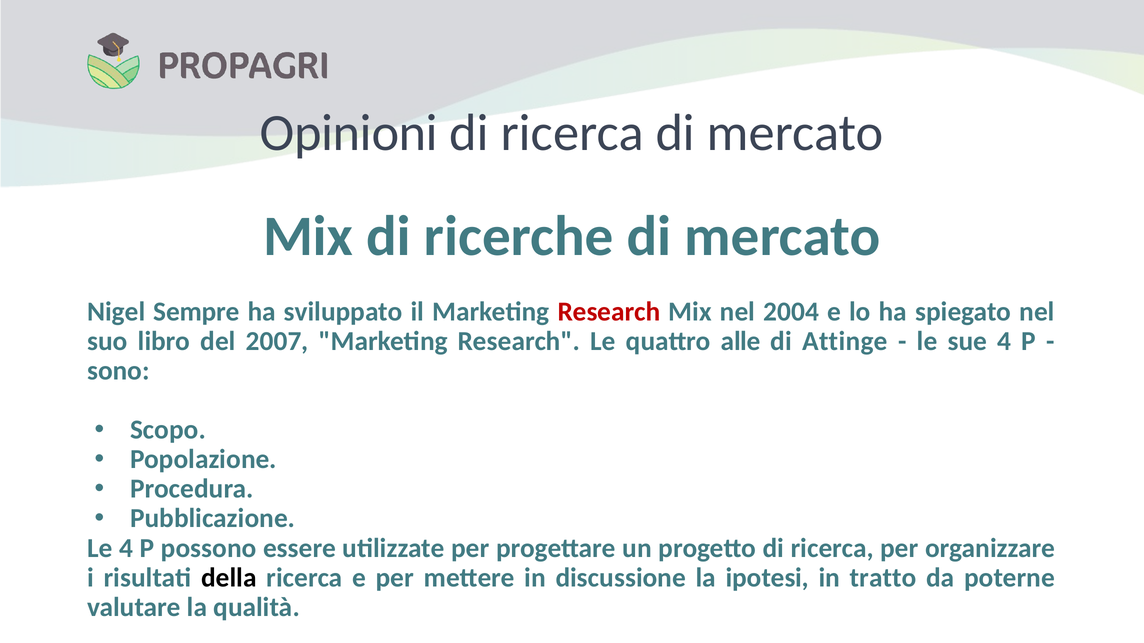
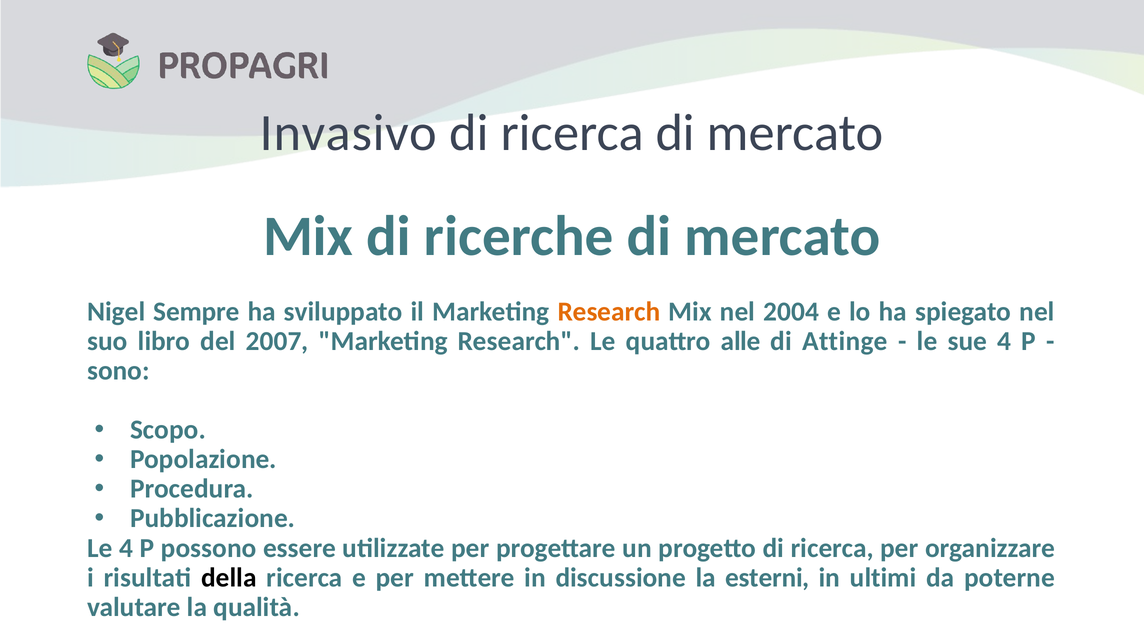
Opinioni: Opinioni -> Invasivo (348, 133)
Research colour: red -> orange (609, 312)
ipotesi: ipotesi -> esterni (767, 578)
tratto: tratto -> ultimi (883, 578)
